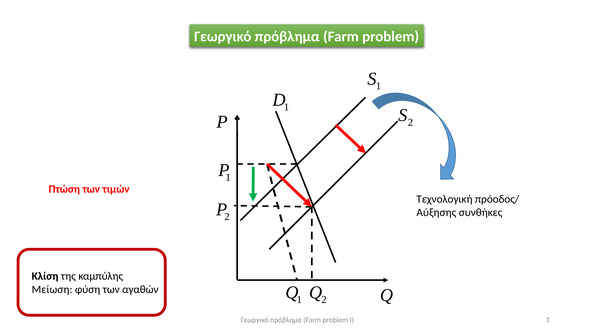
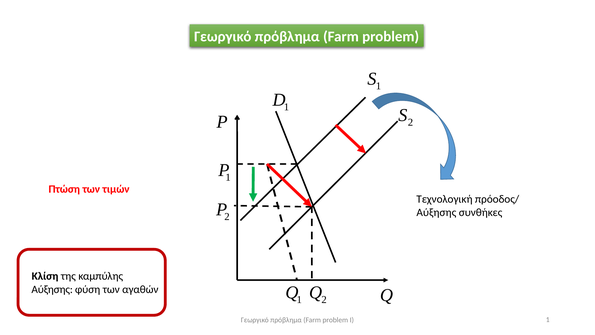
Μείωση: Μείωση -> Αύξησης (52, 289)
